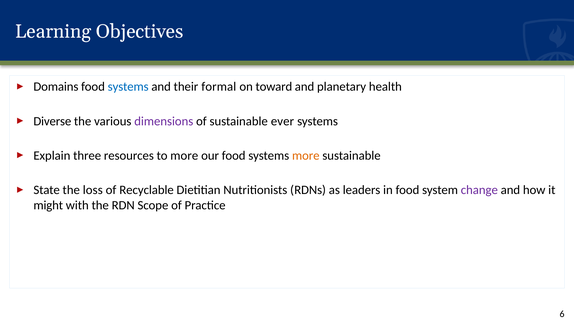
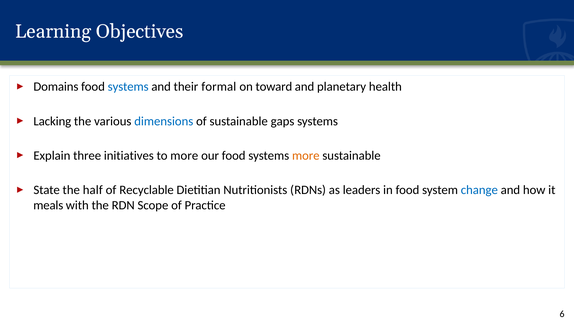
Diverse: Diverse -> Lacking (52, 121)
dimensions colour: purple -> blue (164, 121)
ever: ever -> gaps (283, 121)
resources: resources -> initiatives (129, 156)
loss: loss -> half (93, 190)
change colour: purple -> blue (479, 190)
might: might -> meals (48, 205)
